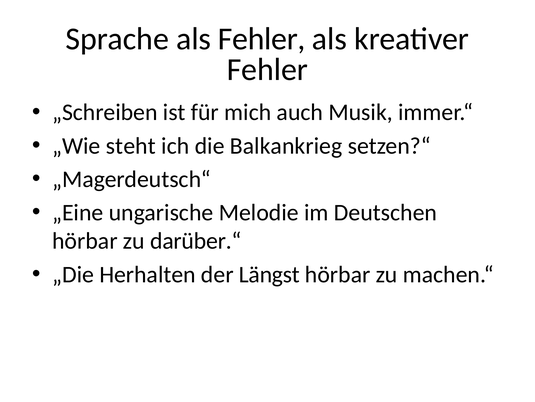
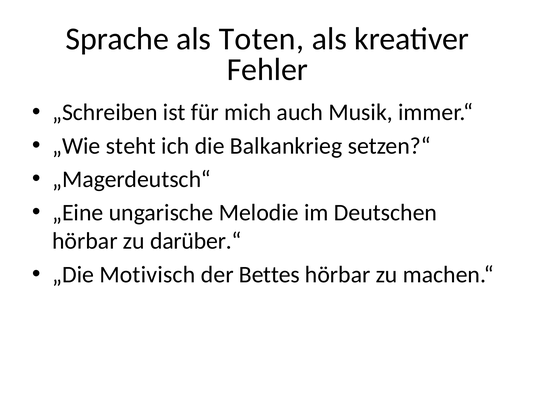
als Fehler: Fehler -> Toten (261, 39)
Herhalten: Herhalten -> Motivisch (147, 274)
Längst: Längst -> Bettes (269, 274)
